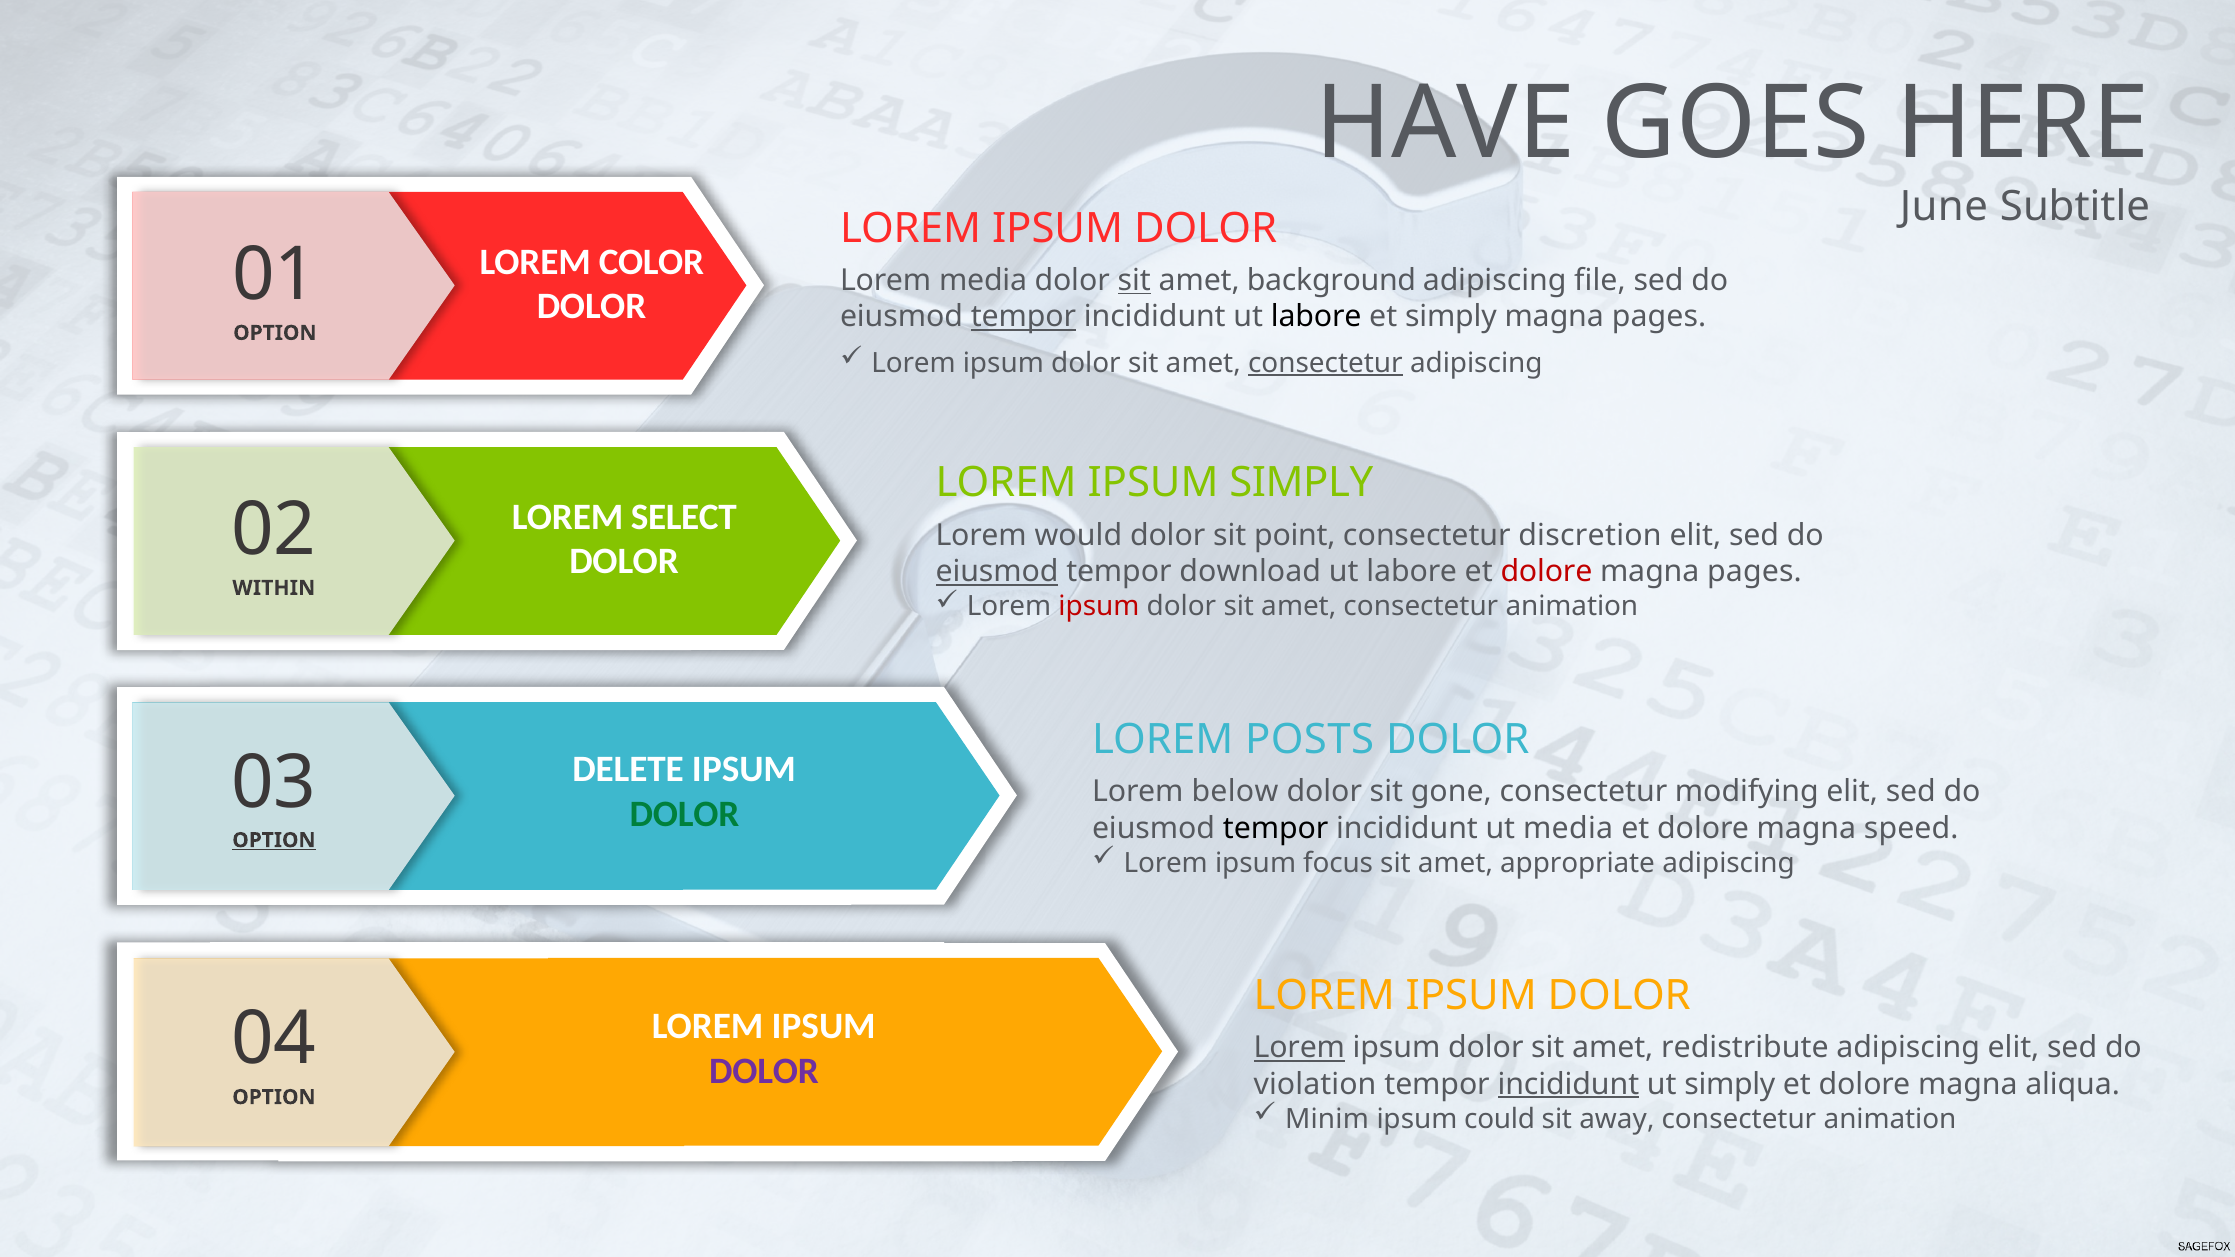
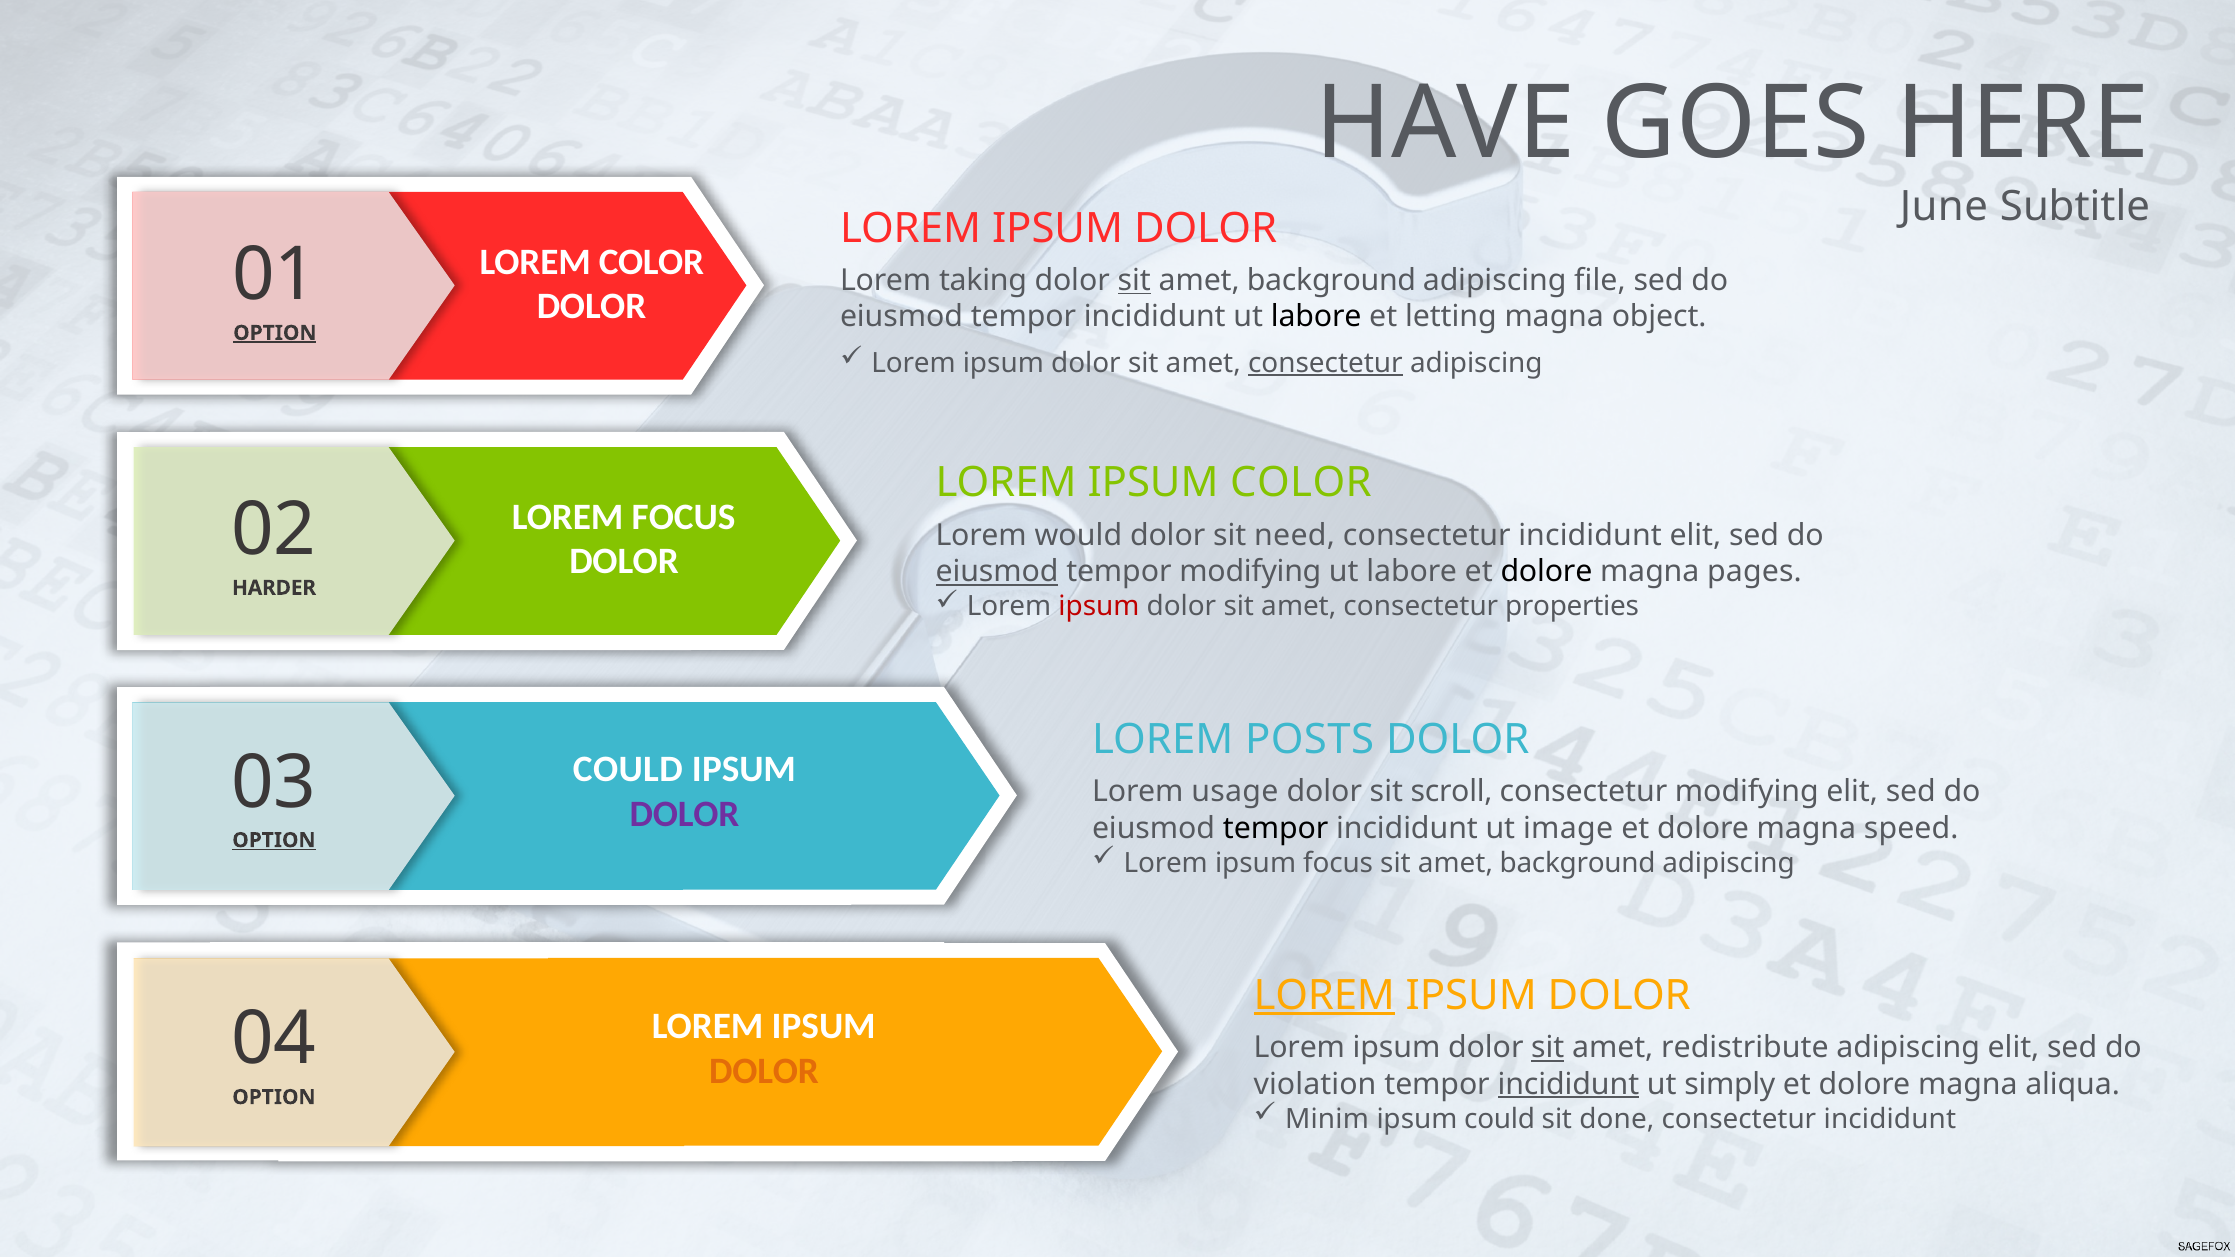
Lorem media: media -> taking (983, 281)
tempor underline: present -> none (1023, 317)
et simply: simply -> letting (1451, 317)
pages: pages -> object (1659, 317)
OPTION underline: none -> present (275, 333)
IPSUM SIMPLY: SIMPLY -> COLOR (1301, 483)
LOREM SELECT: SELECT -> FOCUS (684, 517)
point: point -> need (1295, 535)
discretion: discretion -> incididunt (1590, 535)
tempor download: download -> modifying (1250, 572)
dolore colour: red -> black (1546, 572)
WITHIN: WITHIN -> HARDER (274, 588)
amet consectetur animation: animation -> properties (1572, 607)
DELETE: DELETE -> COULD (628, 770)
below: below -> usage (1235, 792)
gone: gone -> scroll (1451, 792)
DOLOR colour: green -> purple (684, 814)
ut media: media -> image (1568, 828)
appropriate: appropriate -> background (1578, 863)
LOREM underline: none -> present (1324, 996)
Lorem underline: present -> none (1299, 1048)
sit underline: none -> present (1548, 1048)
DOLOR colour: purple -> orange (764, 1071)
away: away -> done (1617, 1119)
animation: animation -> incididunt (1890, 1119)
